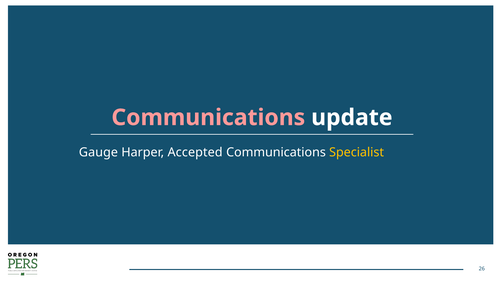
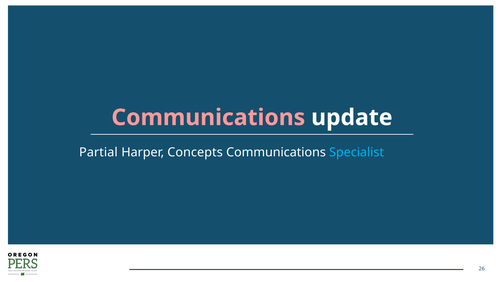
Gauge: Gauge -> Partial (98, 152)
Accepted: Accepted -> Concepts (195, 152)
Specialist colour: yellow -> light blue (357, 152)
